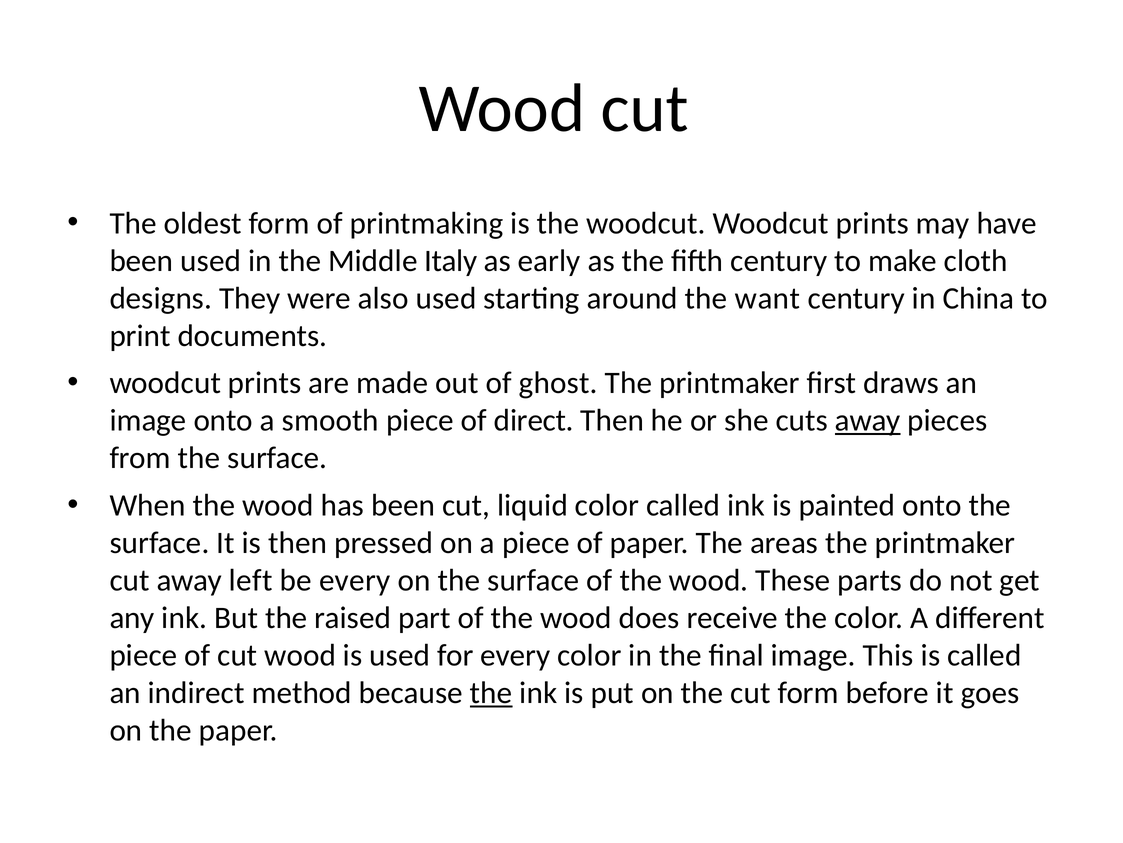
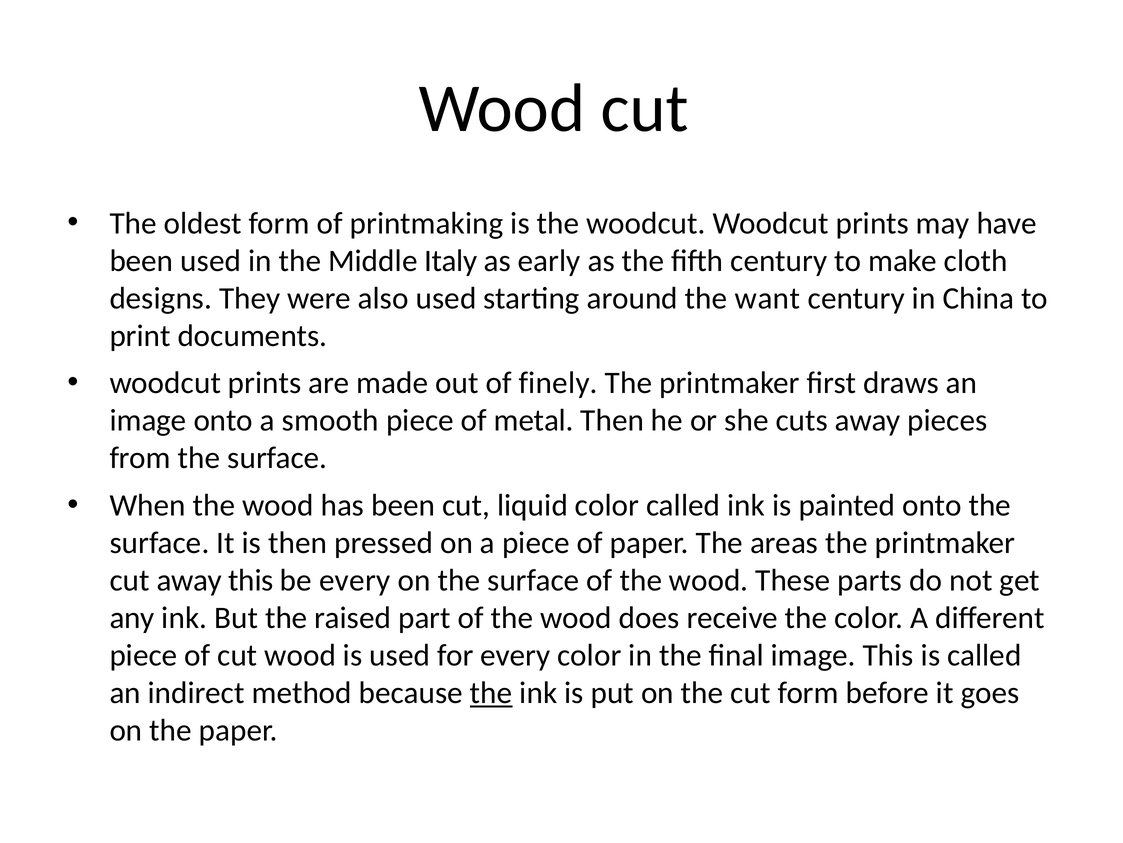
ghost: ghost -> finely (558, 383)
direct: direct -> metal (534, 420)
away underline: present -> none (868, 420)
away left: left -> this (251, 580)
